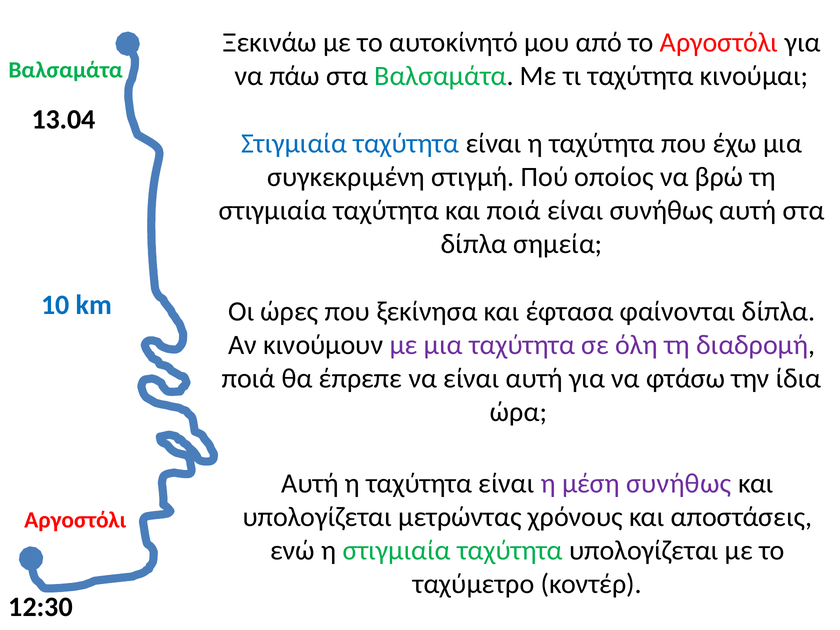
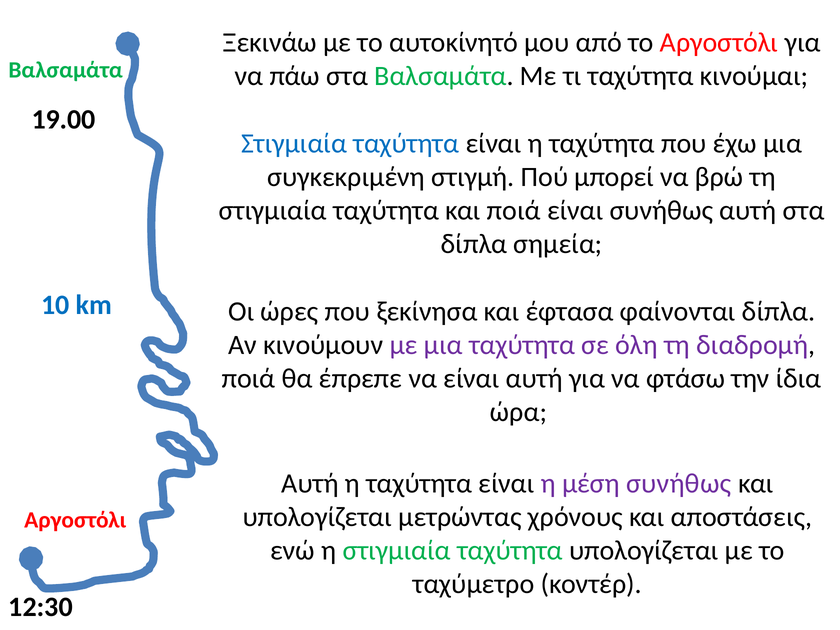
13.04: 13.04 -> 19.00 (64, 120)
οποίος: οποίος -> μπορεί (614, 177)
